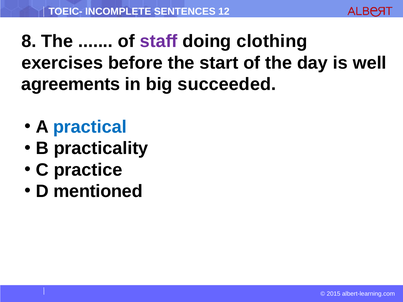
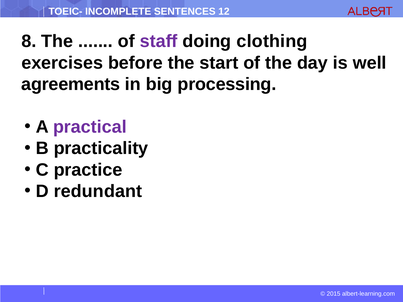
succeeded: succeeded -> processing (227, 84)
practical colour: blue -> purple (90, 127)
mentioned: mentioned -> redundant (98, 192)
